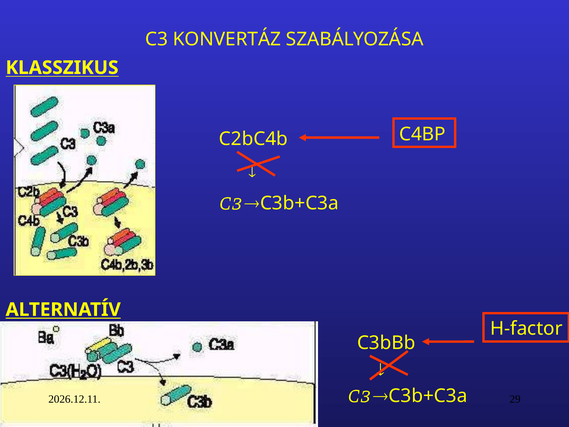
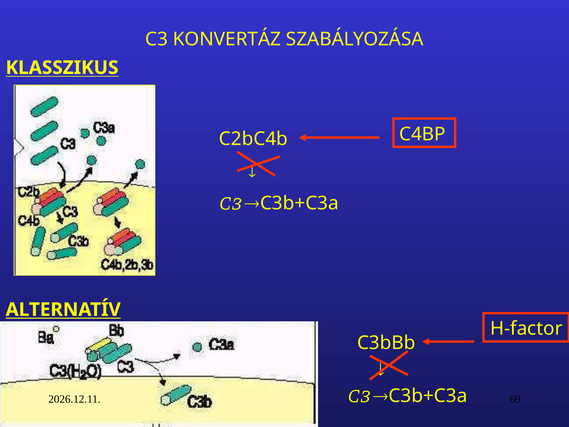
29: 29 -> 69 (515, 399)
